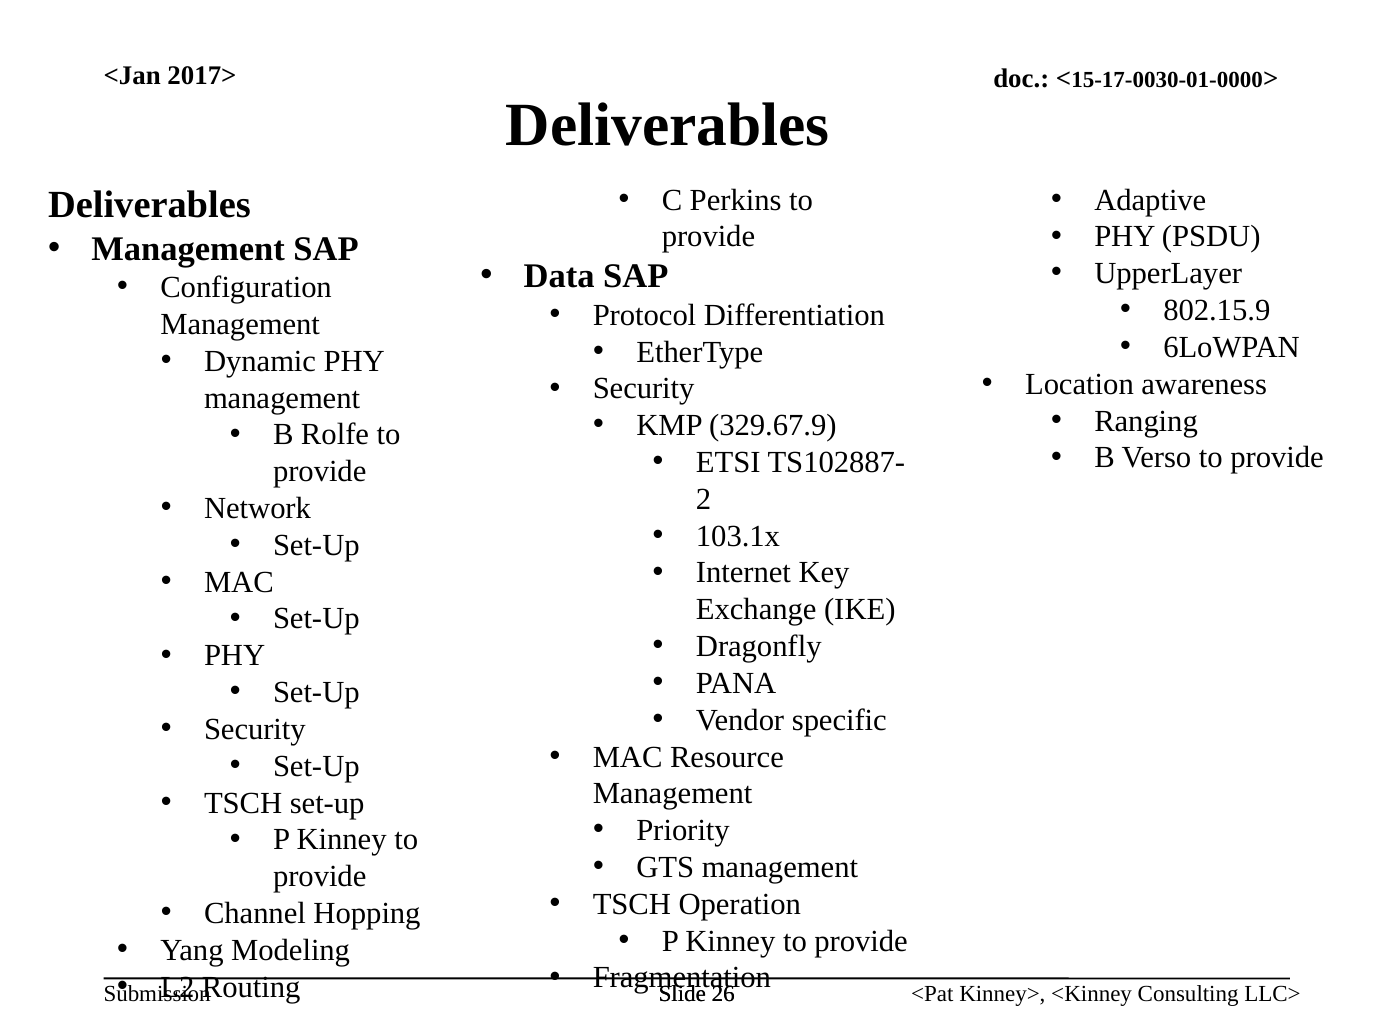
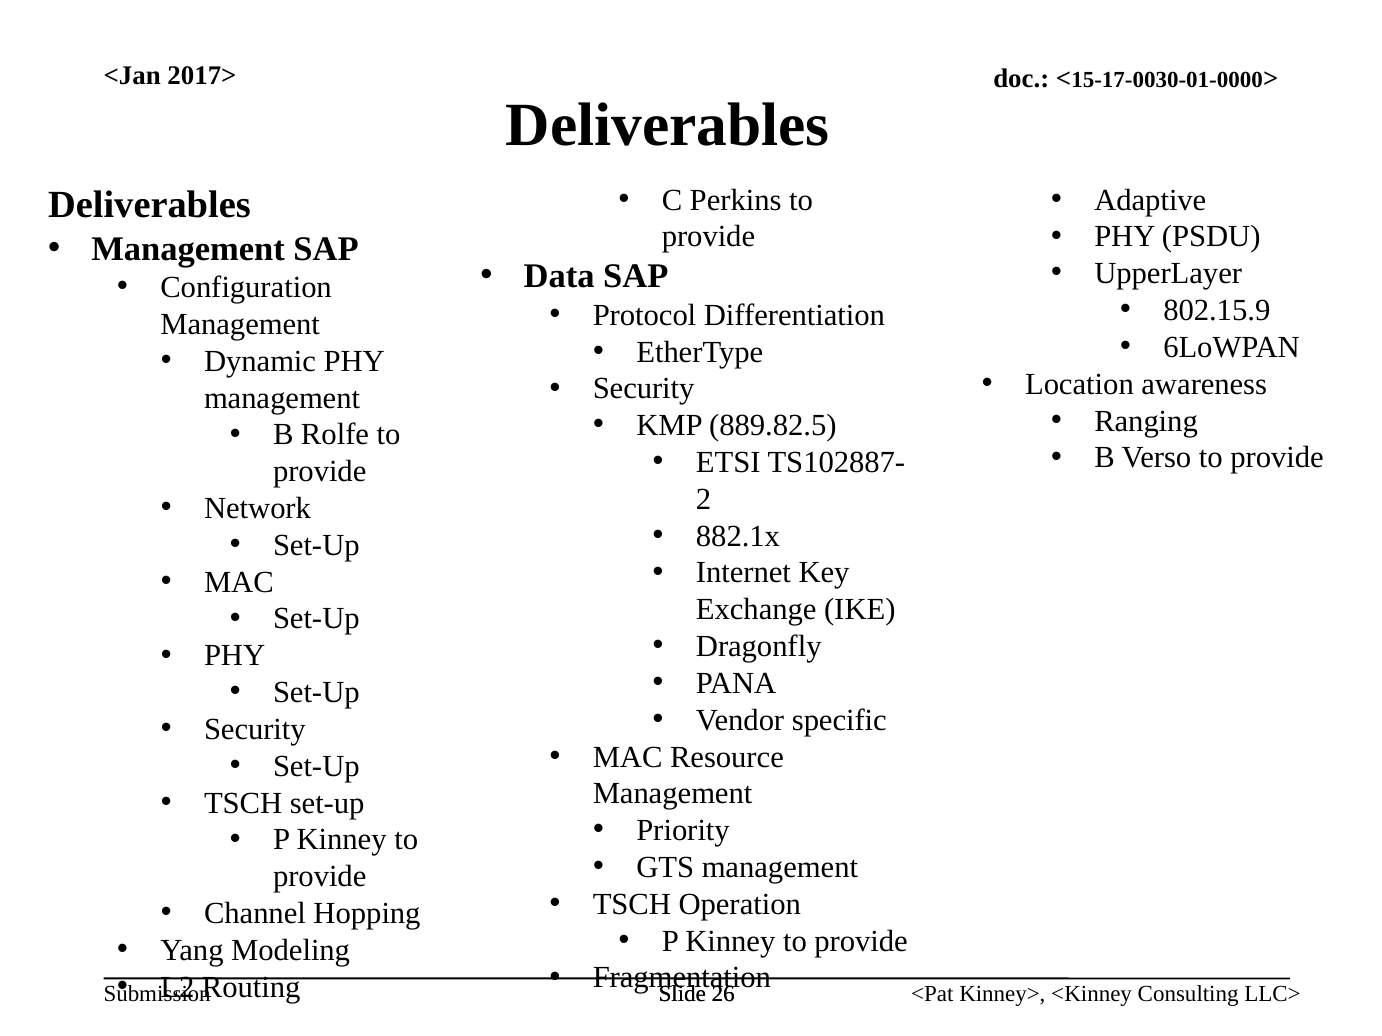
329.67.9: 329.67.9 -> 889.82.5 (773, 426)
103.1x: 103.1x -> 882.1x (738, 536)
